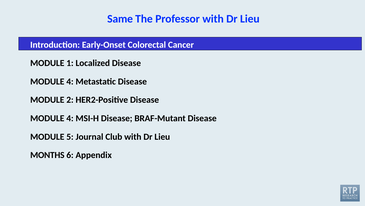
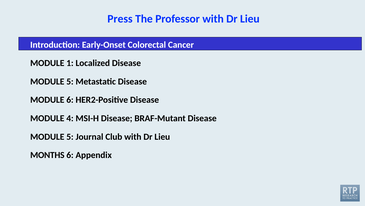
Same: Same -> Press (120, 19)
4: 4 -> 5 (70, 81)
MODULE 2: 2 -> 6 (70, 100)
